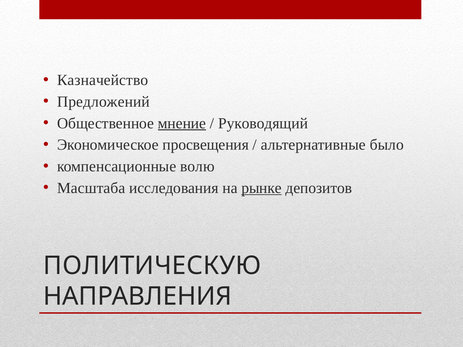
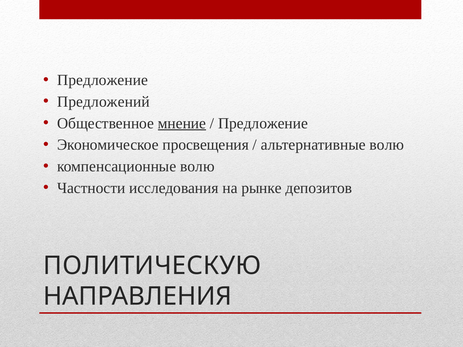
Казначейство: Казначейство -> Предложение (103, 80)
Руководящий: Руководящий -> Предложение (263, 123)
альтернативные было: было -> волю (387, 145)
Масштаба: Масштаба -> Частности (91, 188)
рынке underline: present -> none (262, 188)
